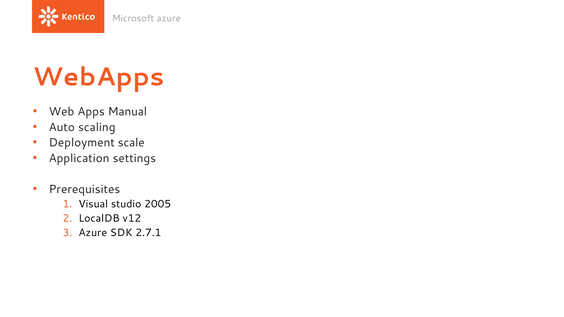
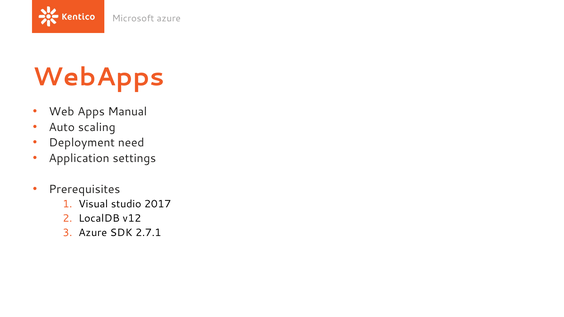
scale: scale -> need (131, 143)
2005: 2005 -> 2017 (158, 204)
